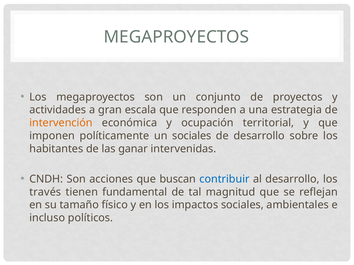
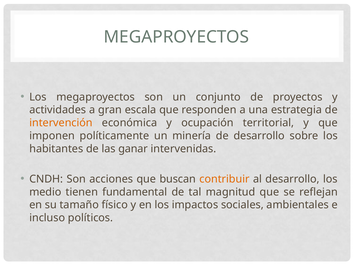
un sociales: sociales -> minería (192, 136)
contribuir colour: blue -> orange (224, 179)
través: través -> medio (45, 192)
